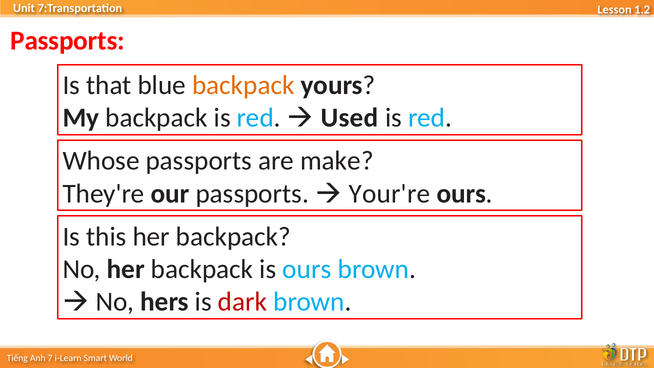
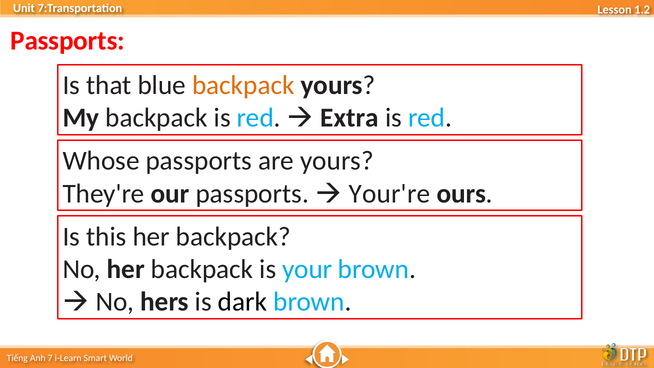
Used: Used -> Extra (350, 118)
are make: make -> yours (337, 161)
is ours: ours -> your (307, 269)
dark colour: red -> black (242, 302)
